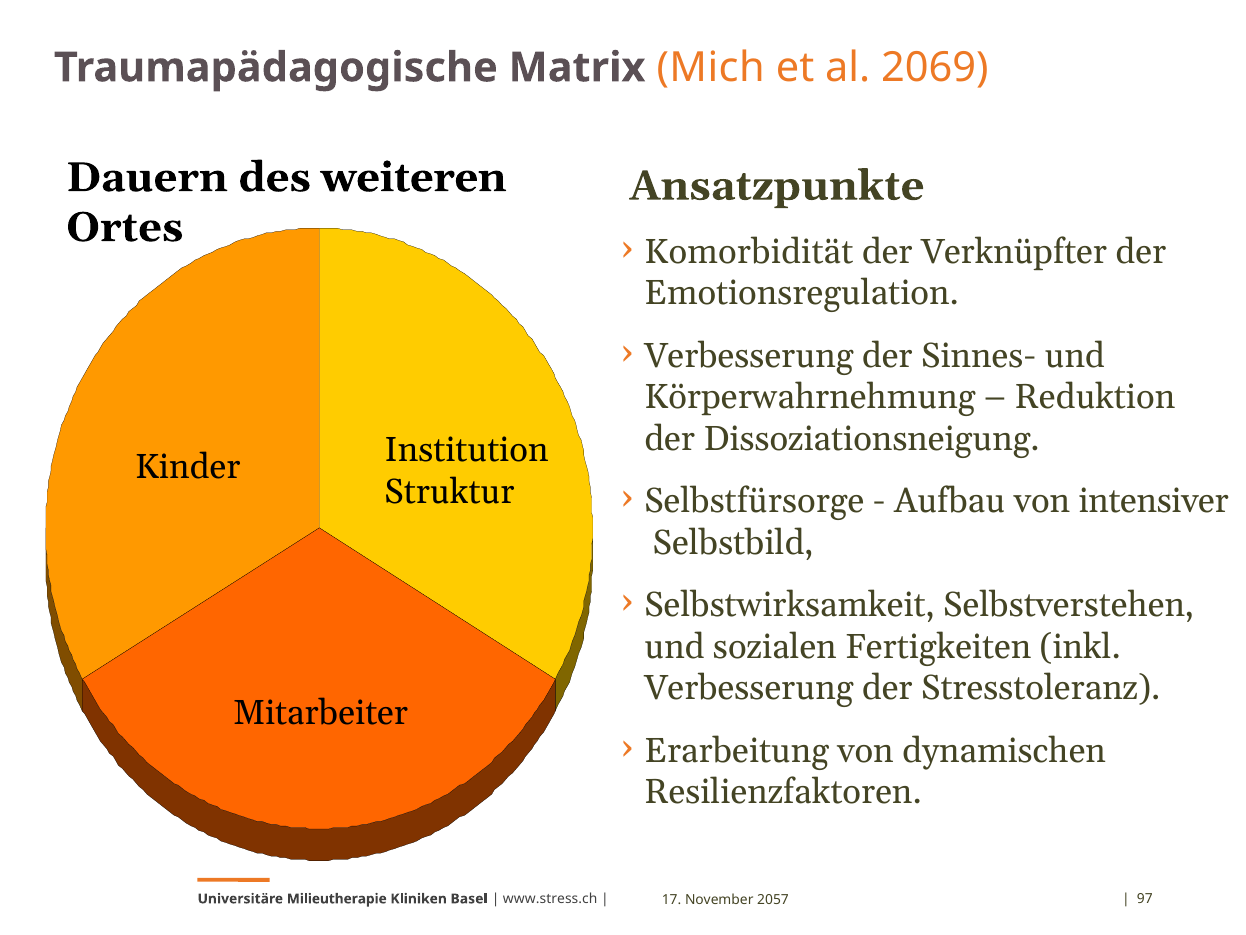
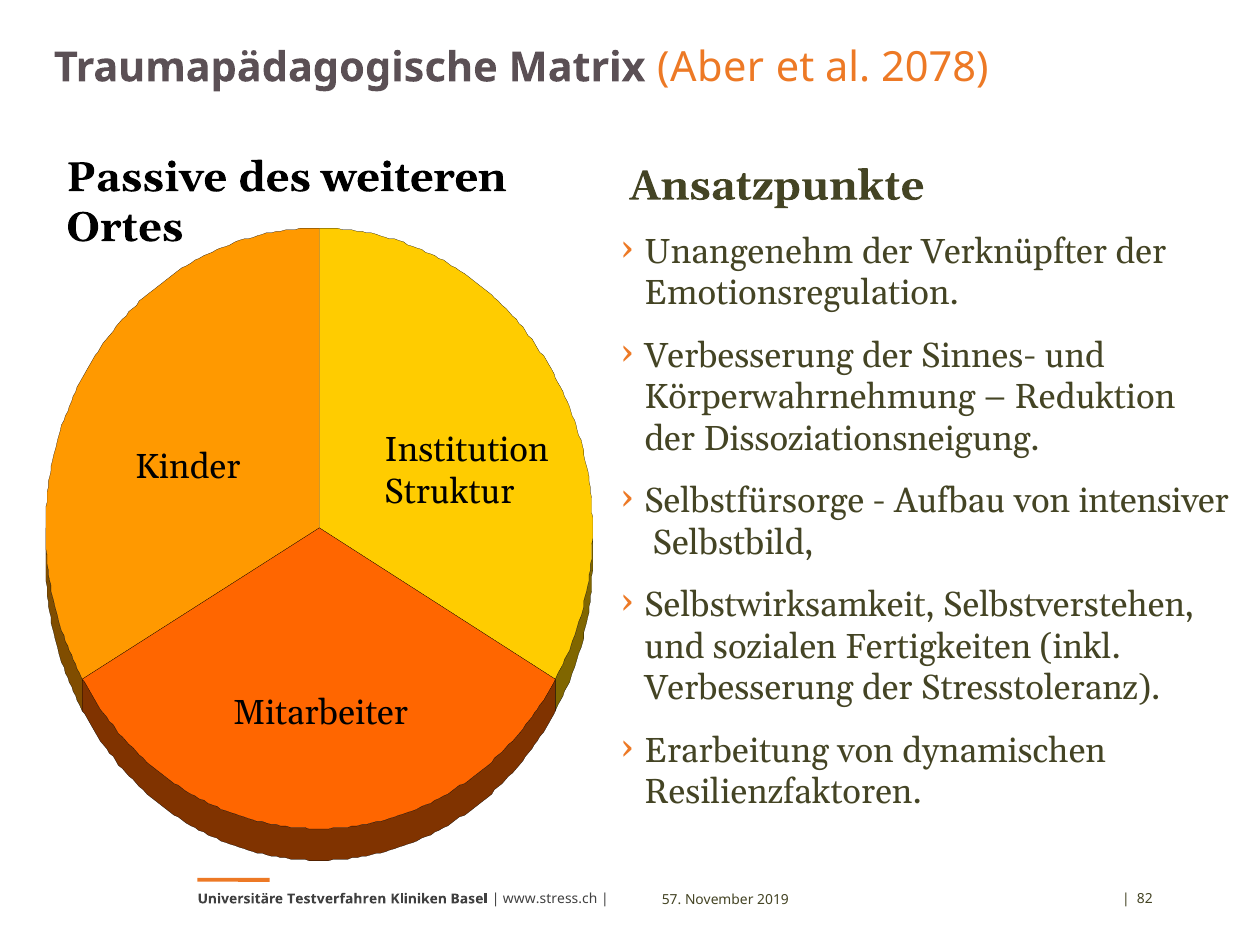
Mich: Mich -> Aber (711, 68)
2069: 2069 -> 2078 (935, 68)
Dauern: Dauern -> Passive (147, 177)
Komorbidität: Komorbidität -> Unangenehm (749, 252)
Milieutherapie: Milieutherapie -> Testverfahren (337, 898)
17: 17 -> 57 (672, 900)
2057: 2057 -> 2019 (773, 900)
97: 97 -> 82 (1145, 898)
